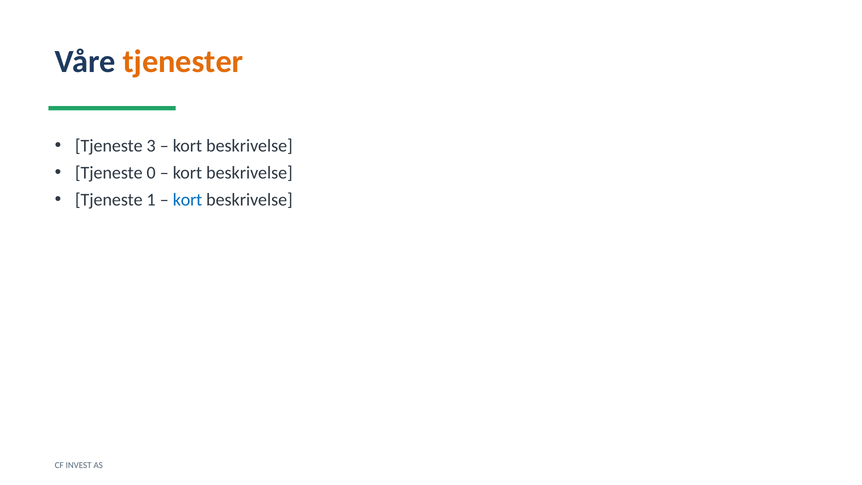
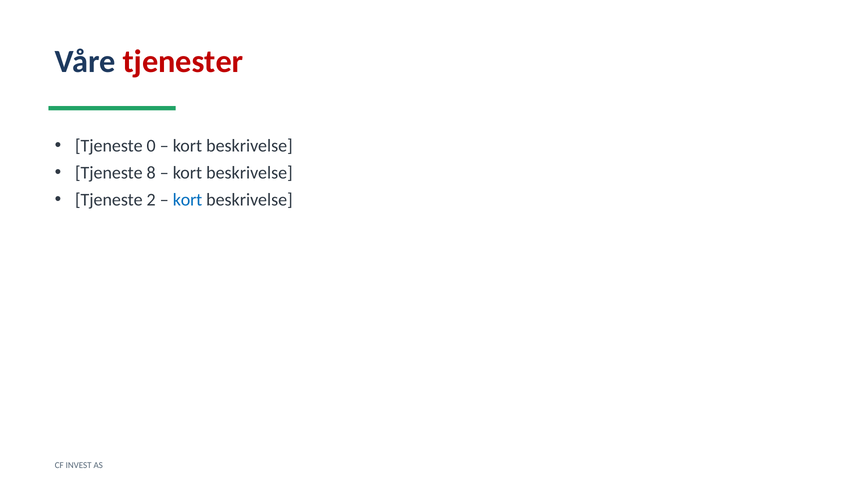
tjenester colour: orange -> red (183, 62)
3: 3 -> 0 (151, 146)
0: 0 -> 8 (151, 173)
1: 1 -> 2 (151, 200)
